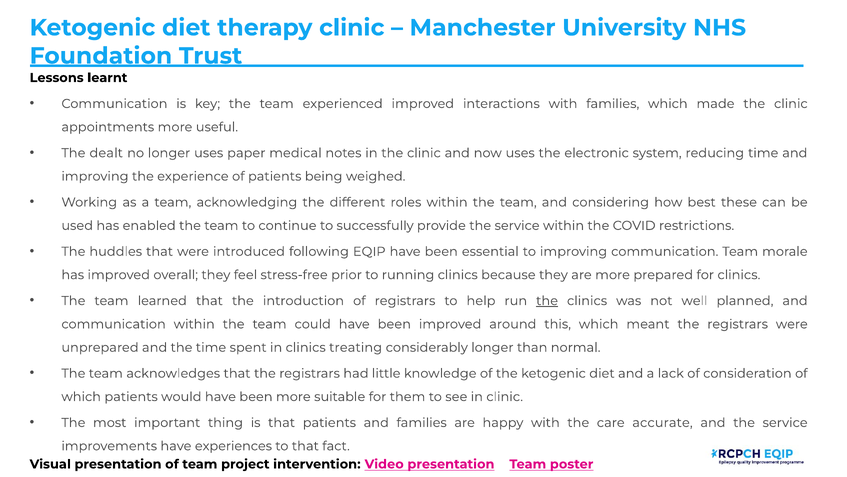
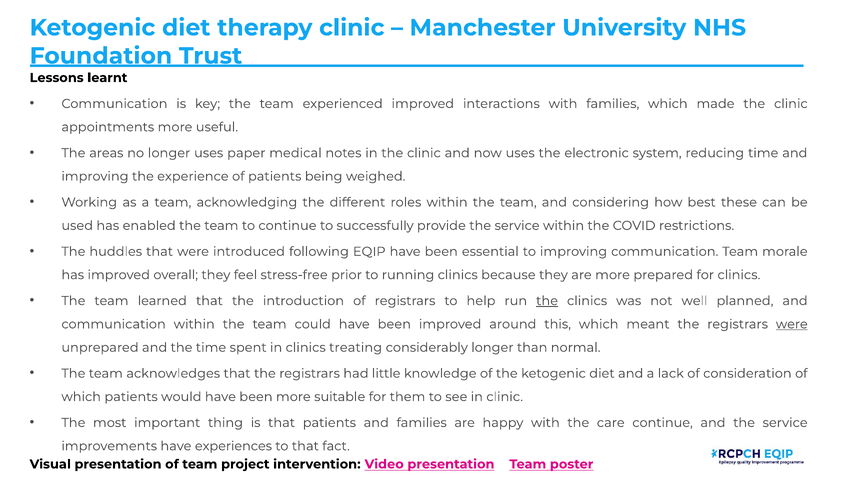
dealt: dealt -> areas (106, 153)
were underline: none -> present (792, 324)
care accurate: accurate -> continue (663, 422)
